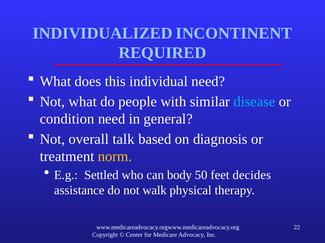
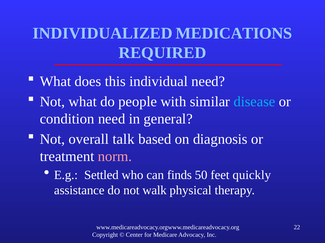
INCONTINENT: INCONTINENT -> MEDICATIONS (234, 33)
norm colour: yellow -> pink (115, 157)
body: body -> finds (179, 176)
decides: decides -> quickly (252, 176)
